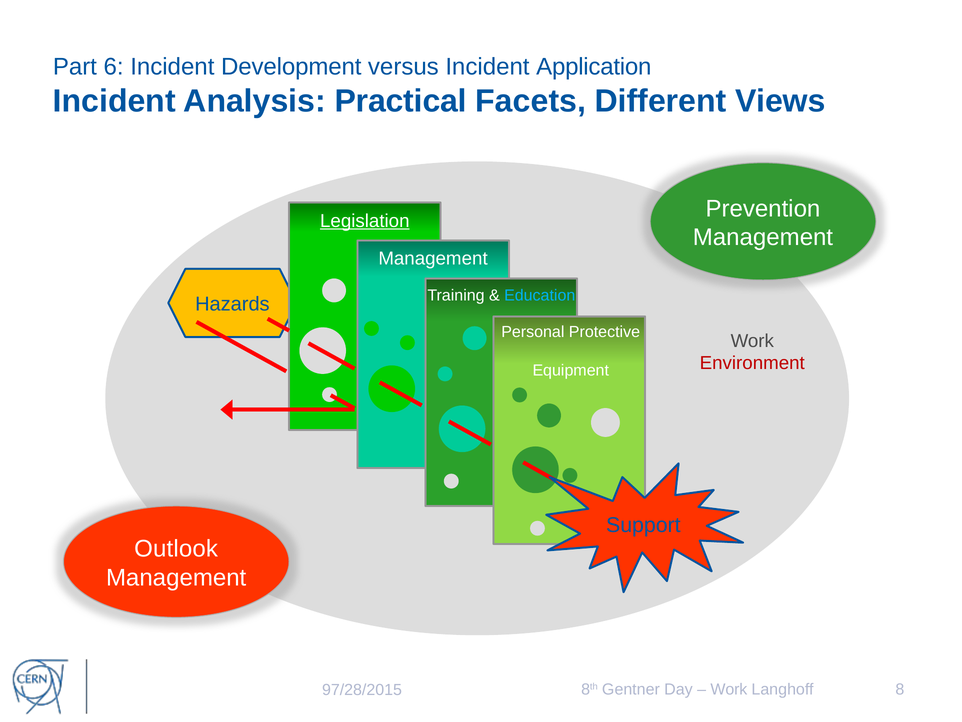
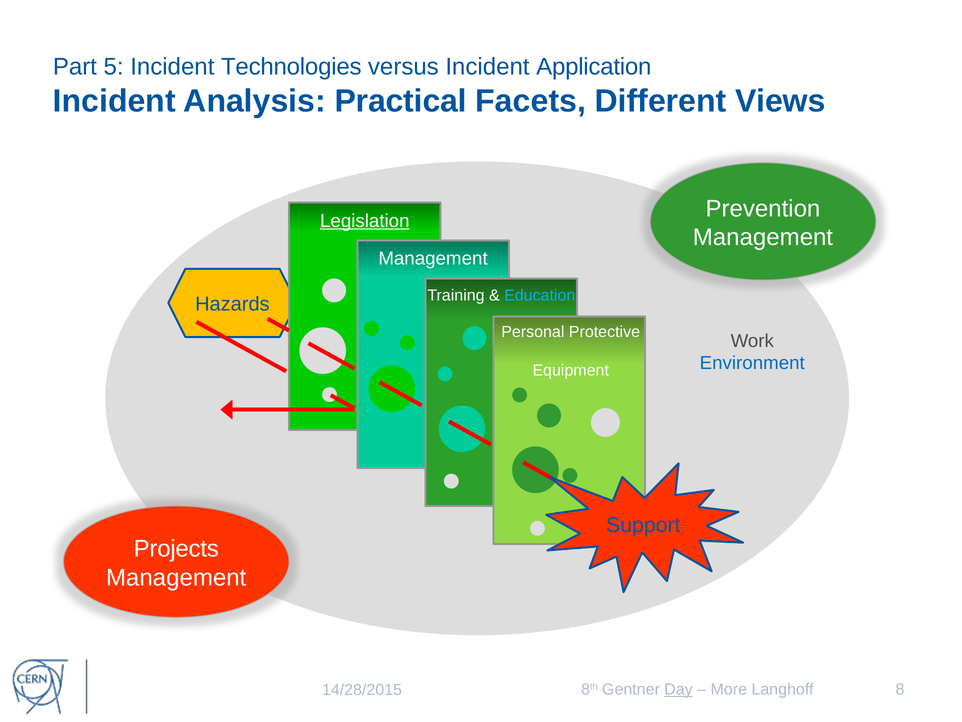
6: 6 -> 5 (114, 67)
Development: Development -> Technologies (291, 67)
Environment colour: red -> blue (752, 363)
Outlook: Outlook -> Projects (176, 548)
97/28/2015: 97/28/2015 -> 14/28/2015 (362, 690)
Day underline: none -> present (678, 689)
Work: Work -> More (729, 689)
